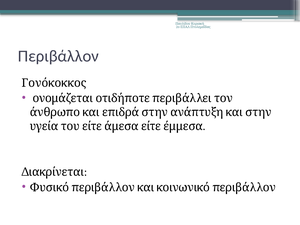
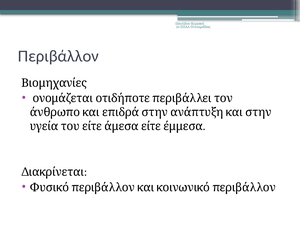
Γονόκοκκος: Γονόκοκκος -> Βιομηχανίες (54, 83)
